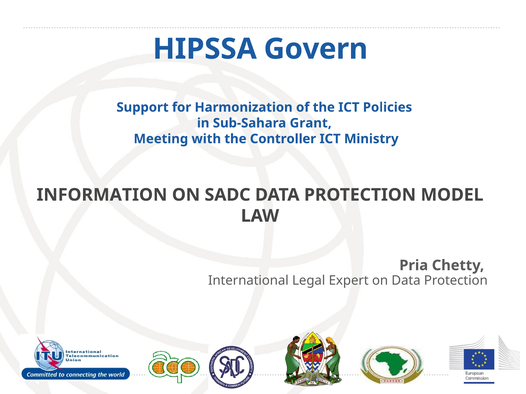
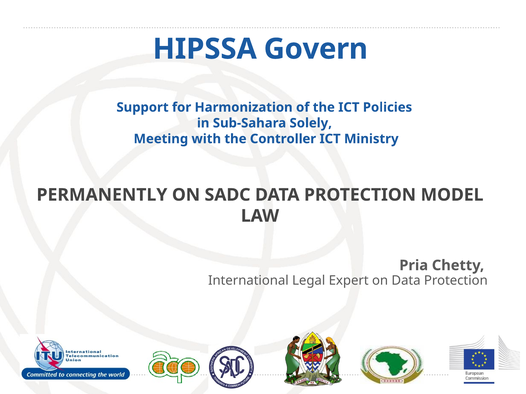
Grant: Grant -> Solely (311, 123)
INFORMATION: INFORMATION -> PERMANENTLY (102, 195)
